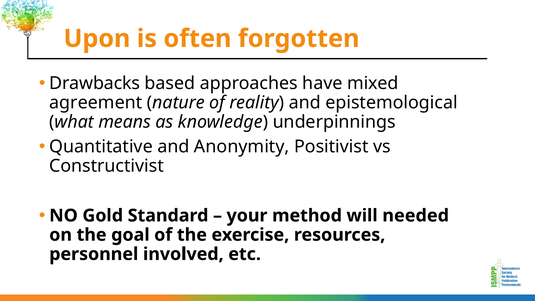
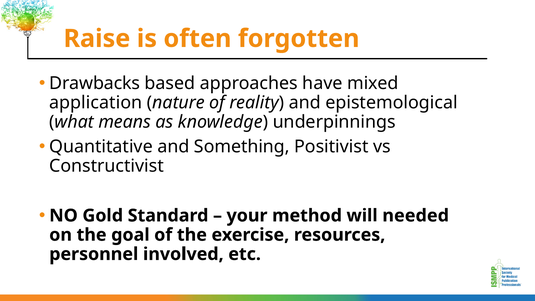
Upon: Upon -> Raise (97, 39)
agreement: agreement -> application (96, 103)
Anonymity: Anonymity -> Something (242, 147)
